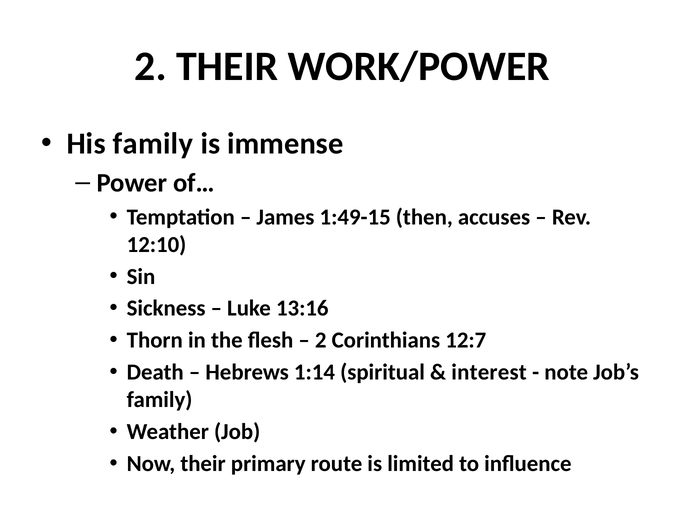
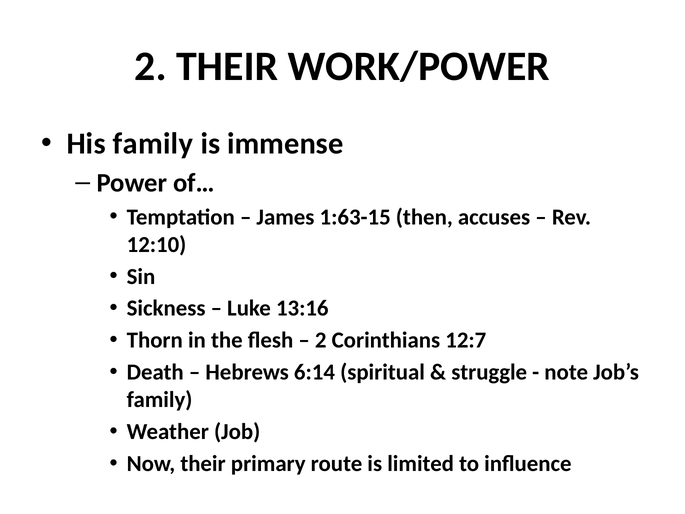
1:49-15: 1:49-15 -> 1:63-15 (355, 217)
1:14: 1:14 -> 6:14 (314, 372)
interest: interest -> struggle (489, 372)
